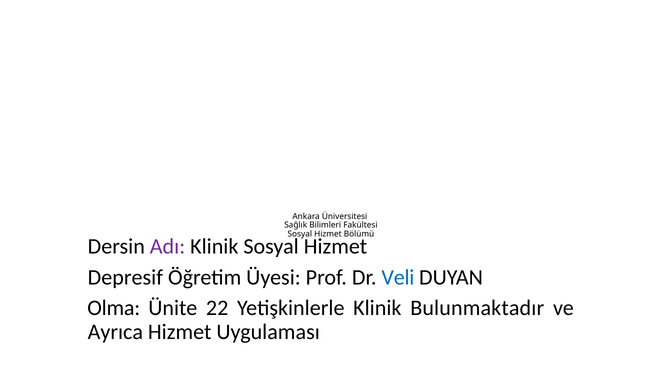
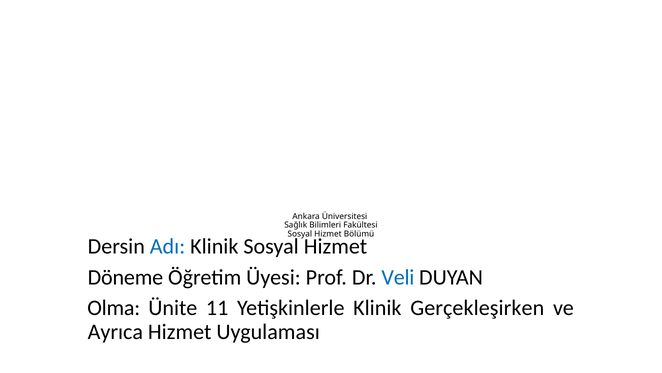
Adı colour: purple -> blue (167, 246)
Depresif: Depresif -> Döneme (125, 277)
22: 22 -> 11 (217, 308)
Bulunmaktadır: Bulunmaktadır -> Gerçekleşirken (477, 308)
